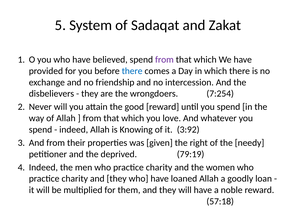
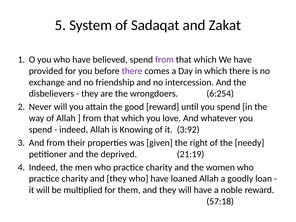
there colour: blue -> purple (132, 71)
7:254: 7:254 -> 6:254 (220, 94)
79:19: 79:19 -> 21:19 (191, 154)
